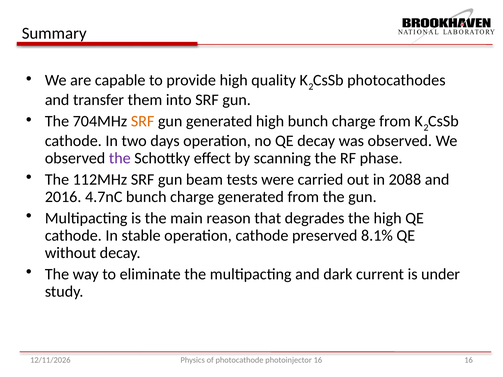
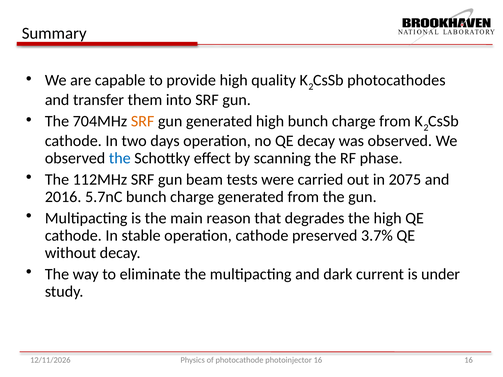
the colour: purple -> blue (120, 158)
2088: 2088 -> 2075 (405, 180)
4.7nC: 4.7nC -> 5.7nC (104, 197)
8.1%: 8.1% -> 3.7% (377, 236)
